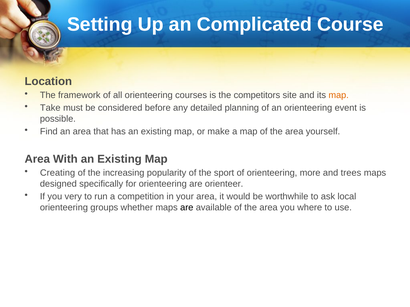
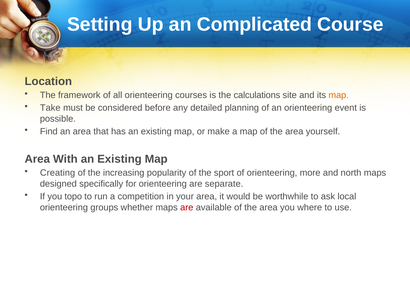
competitors: competitors -> calculations (257, 95)
trees: trees -> north (351, 173)
orienteer: orienteer -> separate (224, 184)
very: very -> topo (73, 197)
are colour: black -> red (187, 208)
